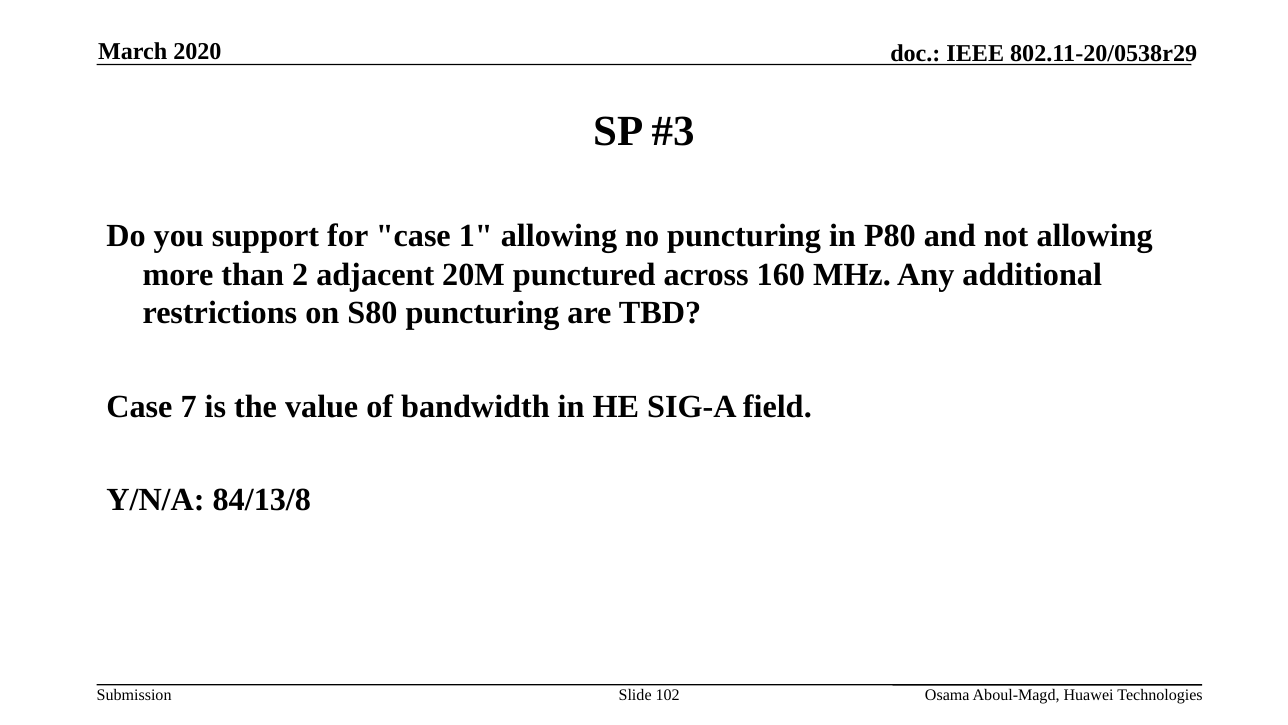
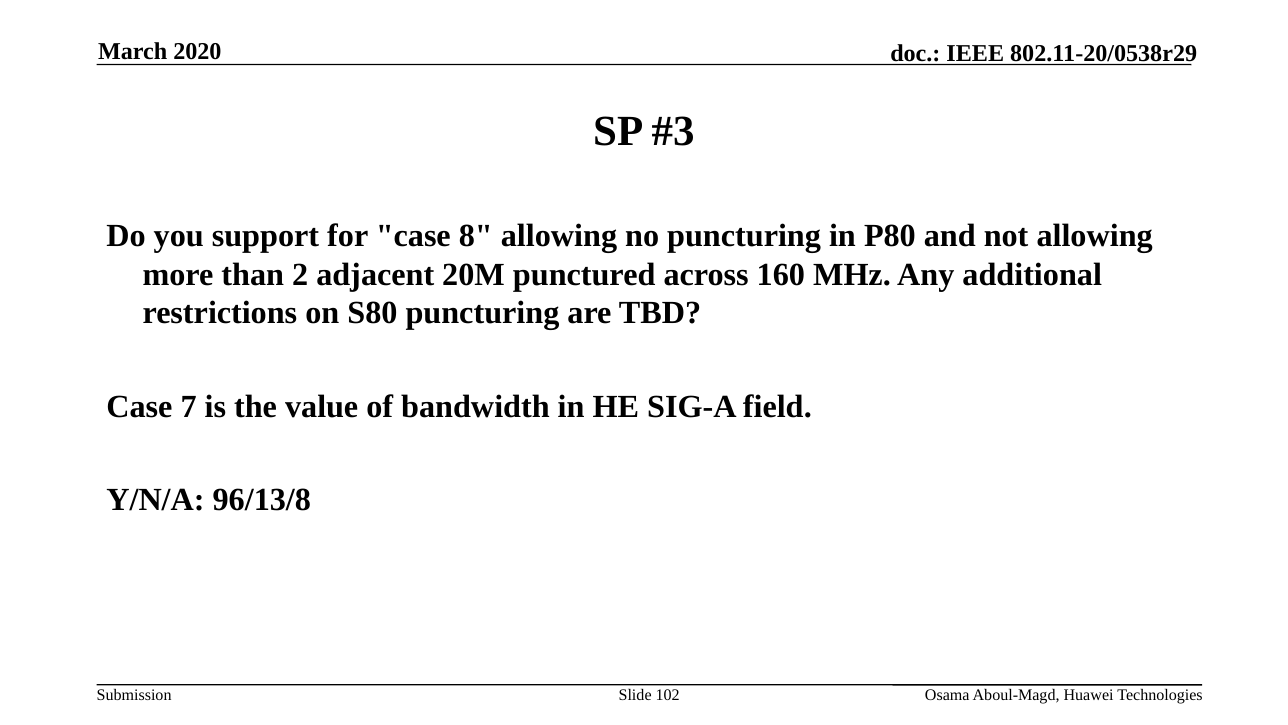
1: 1 -> 8 (476, 236)
84/13/8: 84/13/8 -> 96/13/8 (262, 500)
